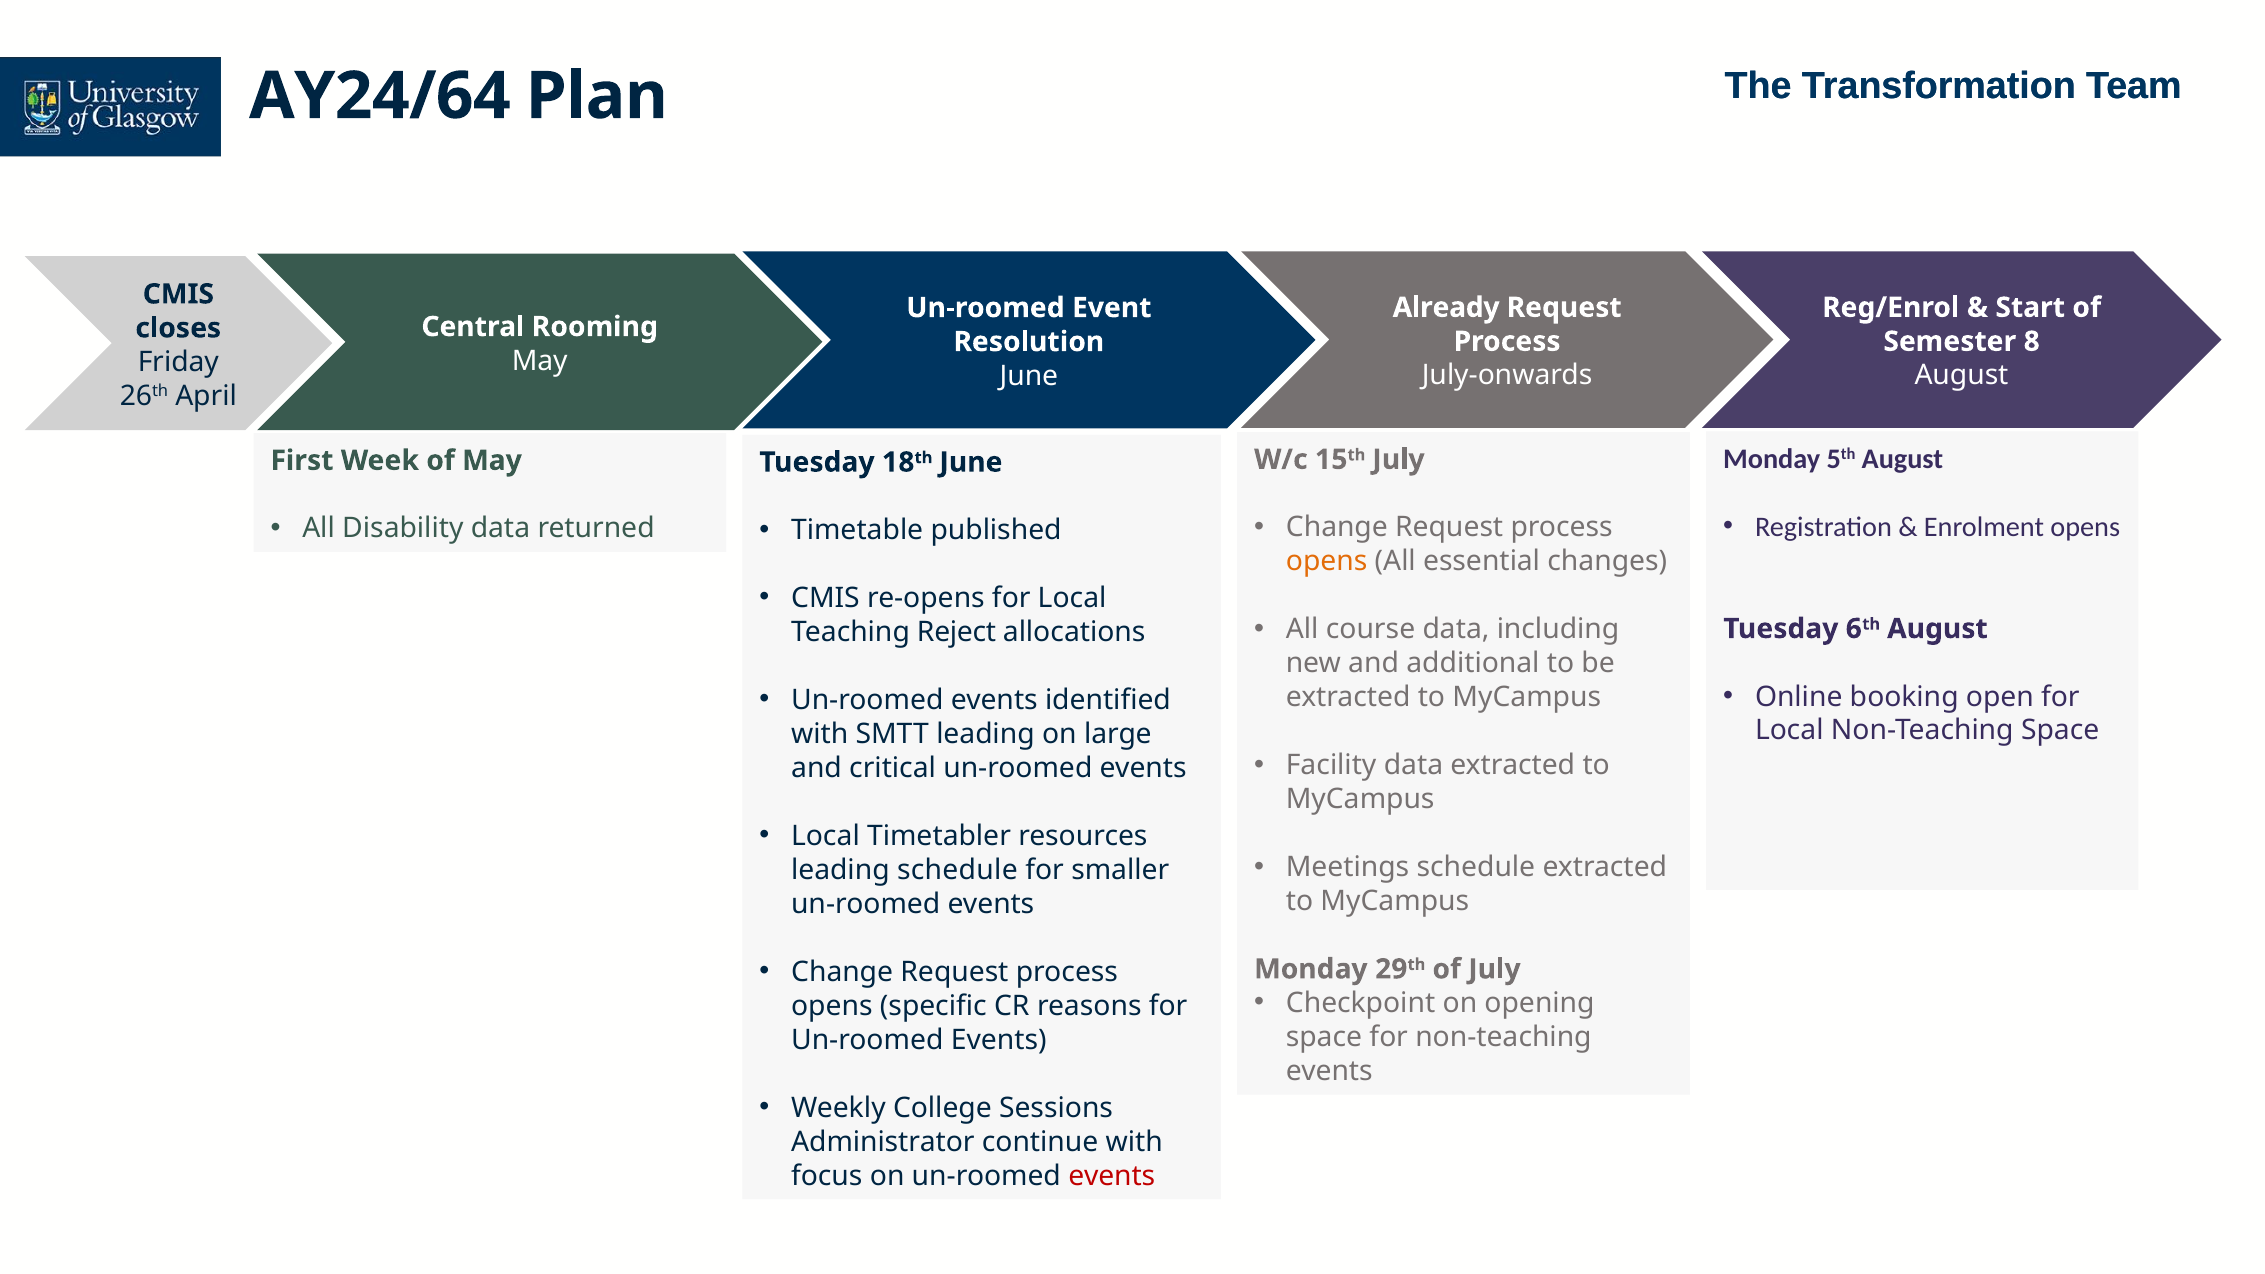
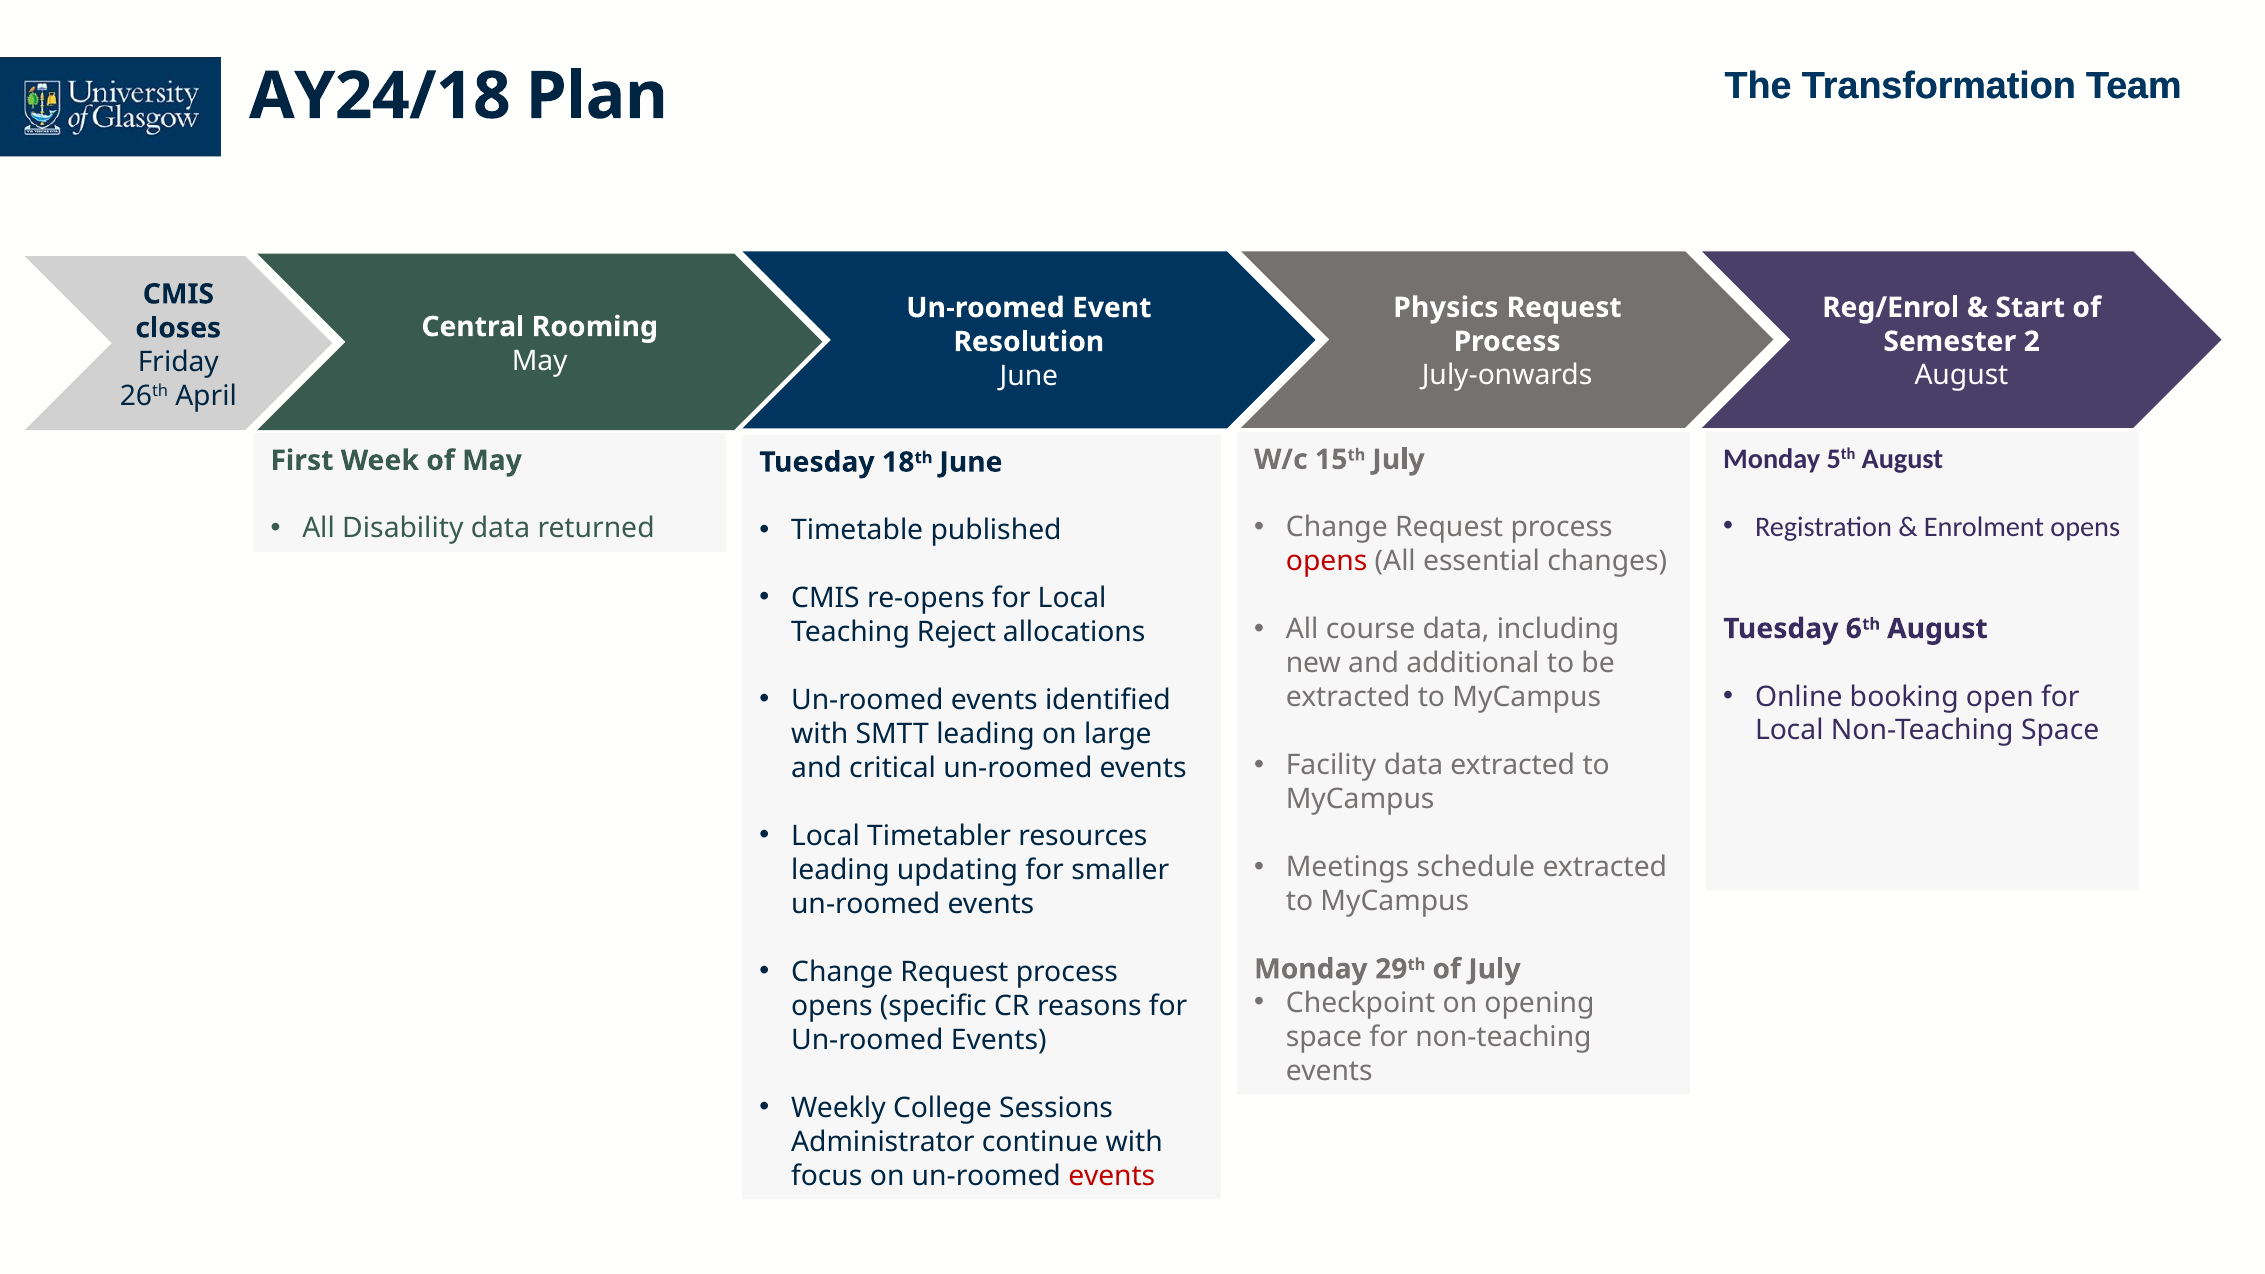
AY24/64: AY24/64 -> AY24/18 (380, 96)
Already: Already -> Physics (1446, 308)
8: 8 -> 2 (2032, 342)
opens colour: orange -> red (1327, 561)
leading schedule: schedule -> updating (957, 870)
